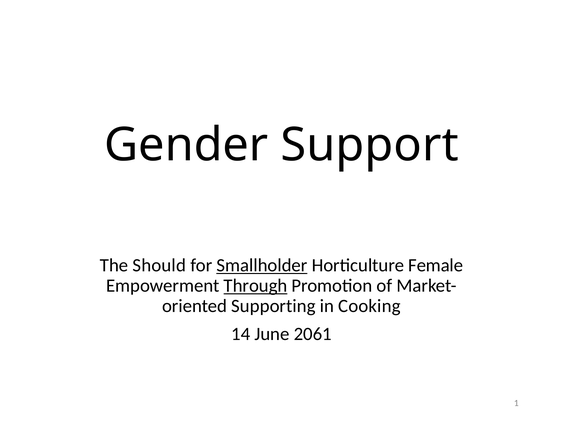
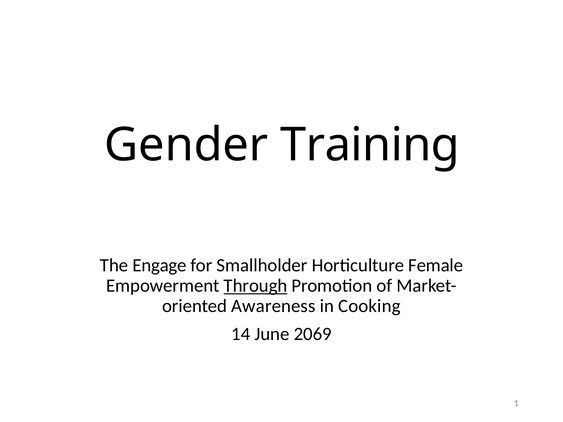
Support: Support -> Training (370, 145)
Should: Should -> Engage (159, 266)
Smallholder underline: present -> none (262, 266)
Supporting: Supporting -> Awareness (273, 306)
2061: 2061 -> 2069 (313, 334)
